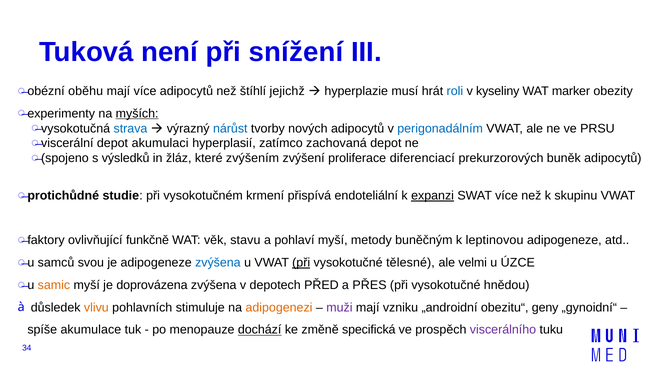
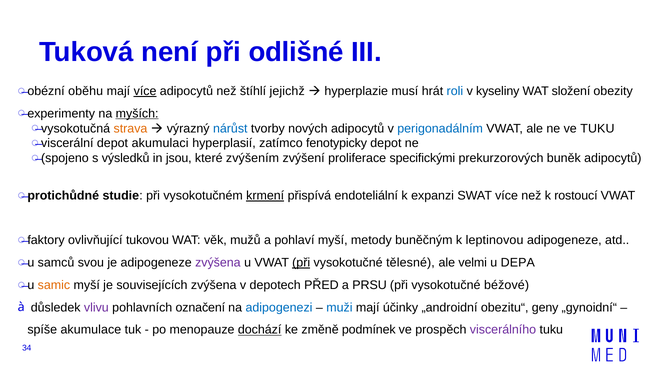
snížení: snížení -> odlišné (296, 52)
více underline: none -> present (145, 91)
marker: marker -> složení (571, 91)
strava colour: blue -> orange (130, 128)
ve PRSU: PRSU -> TUKU (597, 128)
zachovaná: zachovaná -> fenotypicky (337, 143)
žláz: žláz -> jsou (179, 158)
diferenciací: diferenciací -> specifickými (422, 158)
krmení underline: none -> present (265, 196)
expanzi underline: present -> none (433, 196)
skupinu: skupinu -> rostoucí (576, 196)
funkčně: funkčně -> tukovou (147, 240)
stavu: stavu -> mužů (245, 240)
zvýšena colour: blue -> purple (218, 263)
ÚZCE: ÚZCE -> DEPA (518, 263)
doprovázena: doprovázena -> souvisejících (152, 285)
PŘES: PŘES -> PRSU (370, 285)
hnědou: hnědou -> béžové (507, 285)
vlivu colour: orange -> purple (96, 307)
stimuluje: stimuluje -> označení (200, 307)
adipogenezi colour: orange -> blue (279, 307)
muži colour: purple -> blue (339, 307)
vzniku: vzniku -> účinky (400, 307)
specifická: specifická -> podmínek (369, 330)
